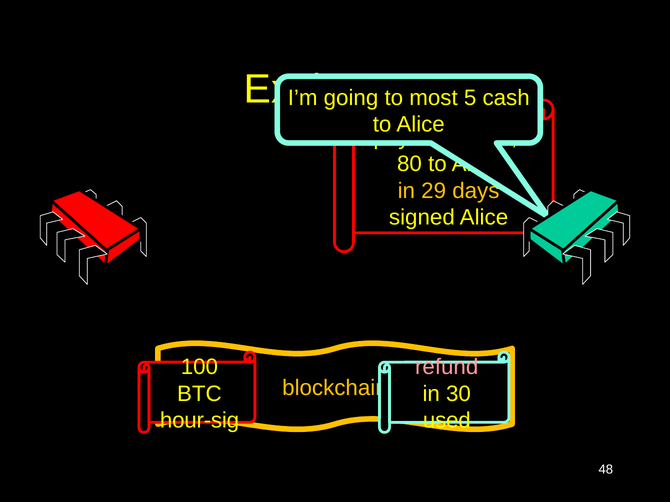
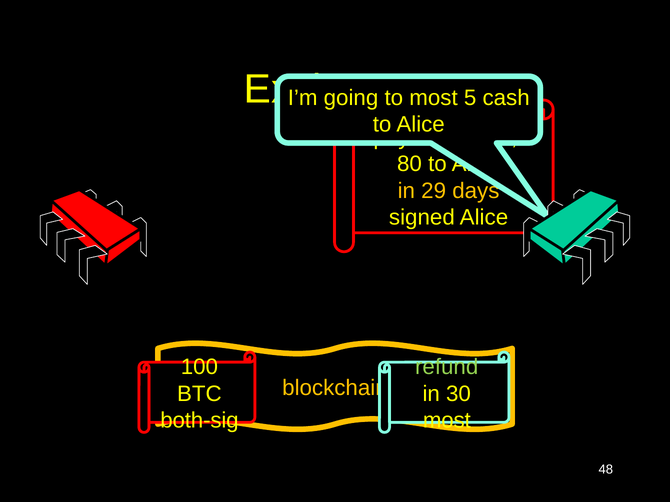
refund colour: pink -> light green (447, 367)
hour-sig: hour-sig -> both-sig (199, 421)
used: used -> most (447, 421)
